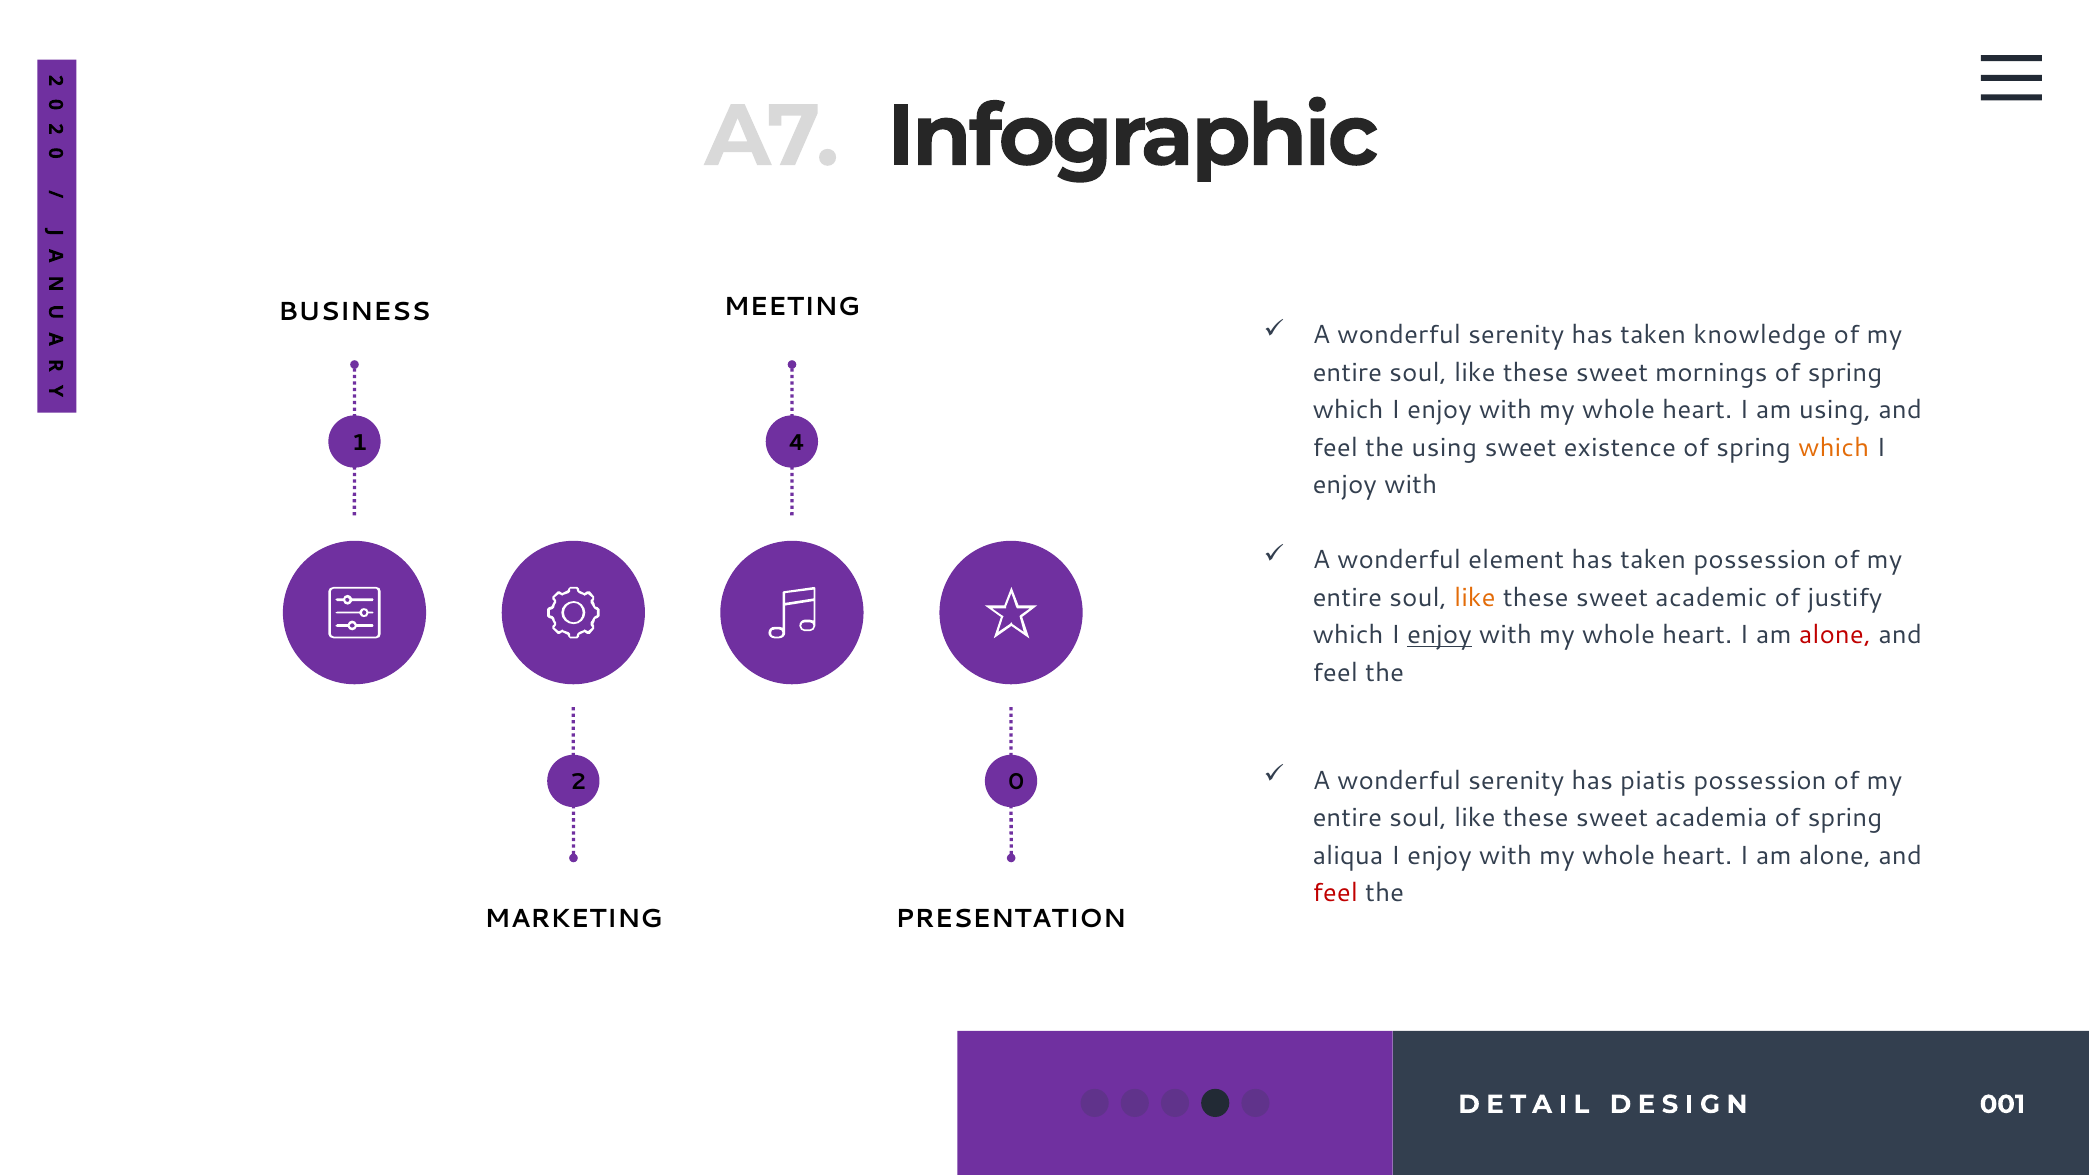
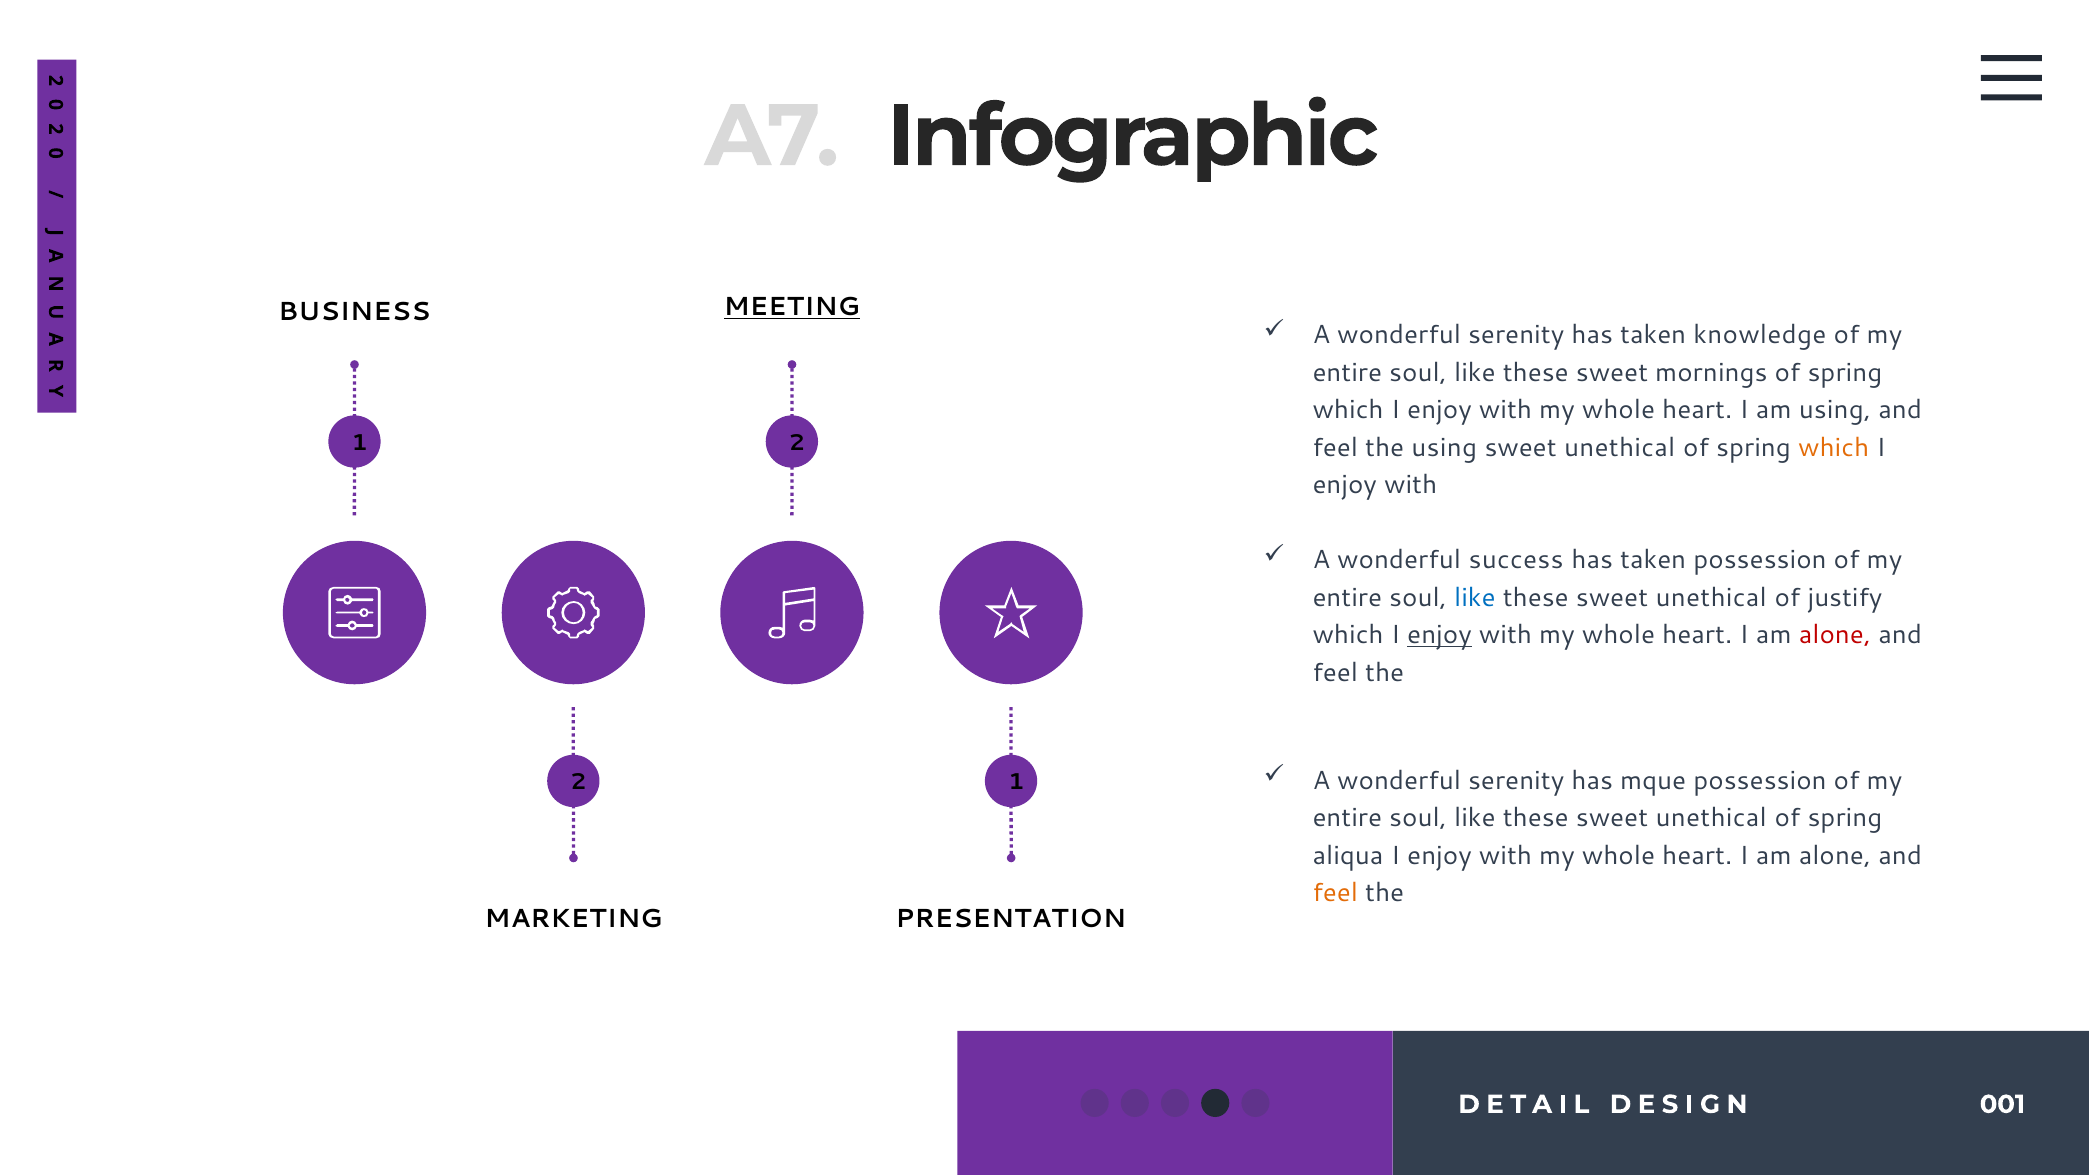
MEETING underline: none -> present (792, 307)
1 4: 4 -> 2 (797, 443)
existence: existence -> unethical (1620, 448)
element: element -> success (1516, 560)
like colour: orange -> blue (1475, 598)
academic: academic -> unethical (1711, 598)
piatis: piatis -> mque (1653, 780)
0: 0 -> 1 (1016, 782)
academia: academia -> unethical (1711, 818)
feel colour: red -> orange (1335, 893)
